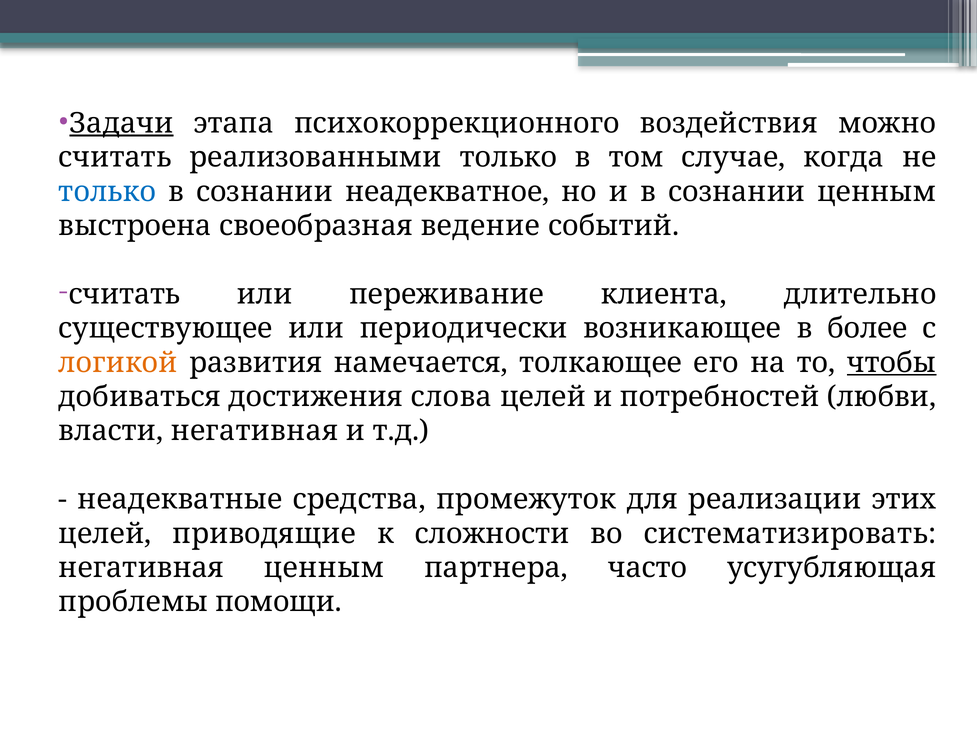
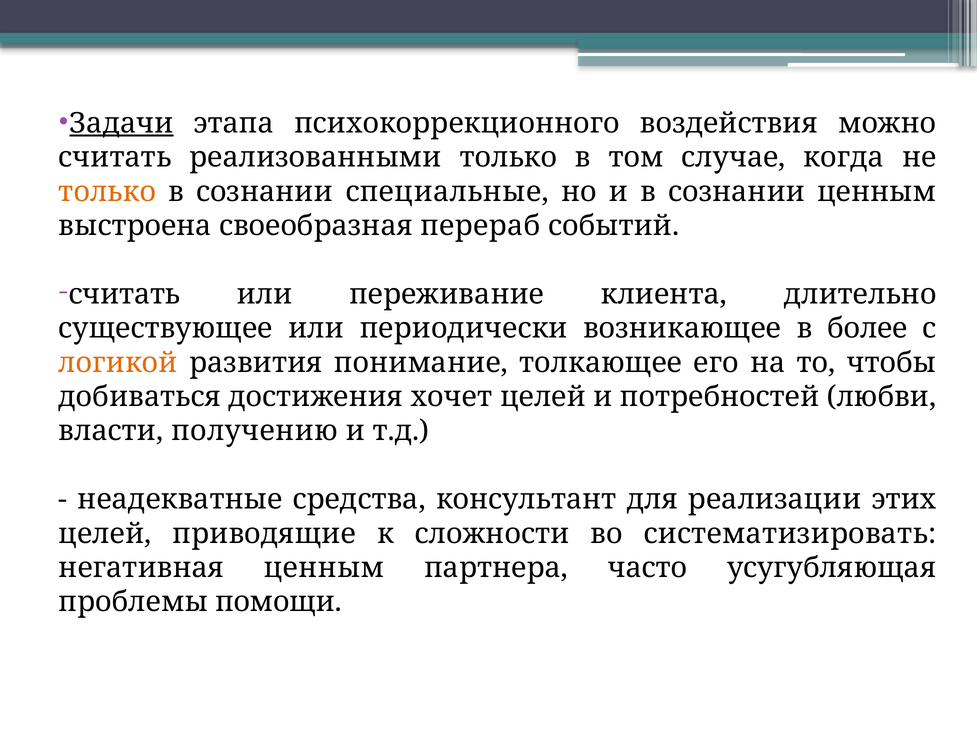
только colour: blue -> orange (107, 192)
неадекватное: неадекватное -> специальные (447, 192)
ведение: ведение -> перераб (480, 226)
намечается: намечается -> понимание (421, 363)
чтобы underline: present -> none (892, 363)
слова: слова -> хочет (452, 397)
власти негативная: негативная -> получению (255, 431)
промежуток: промежуток -> консультант (526, 499)
